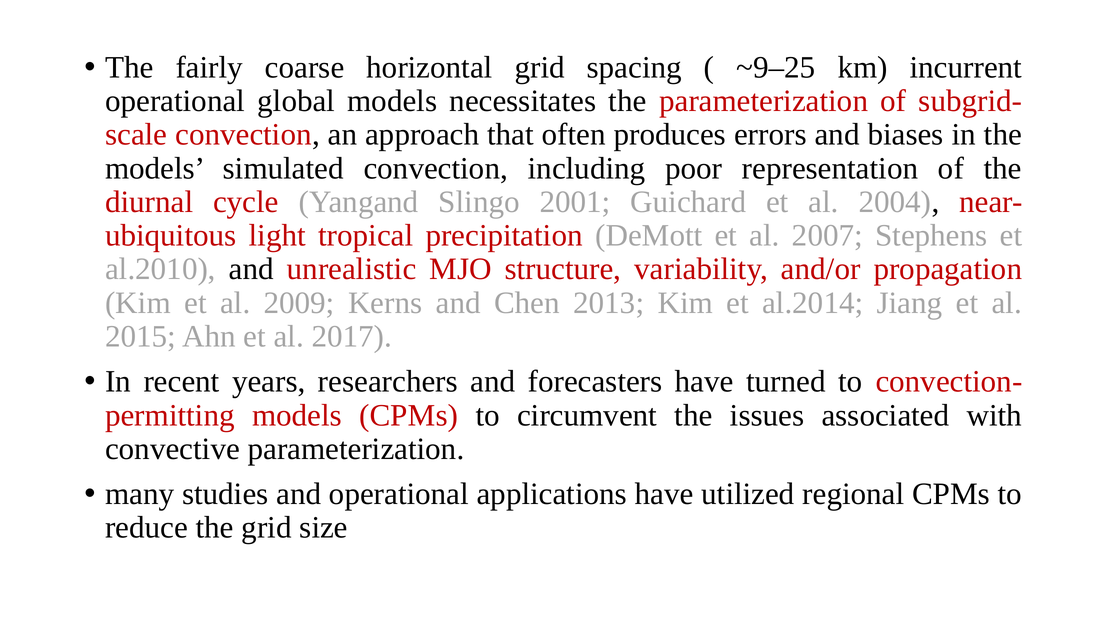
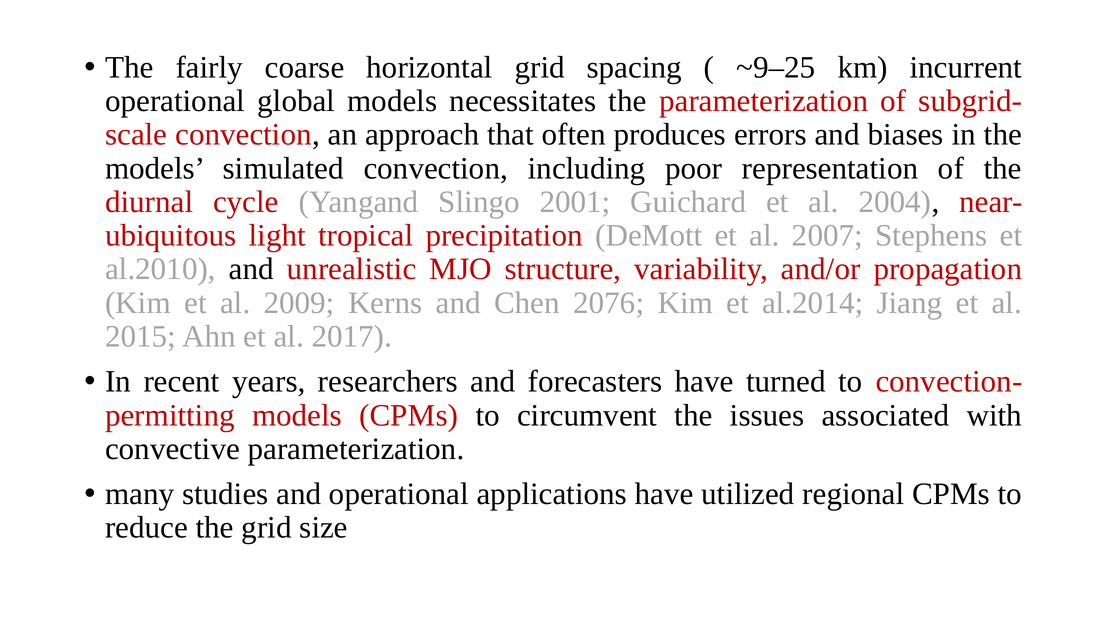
2013: 2013 -> 2076 (609, 303)
